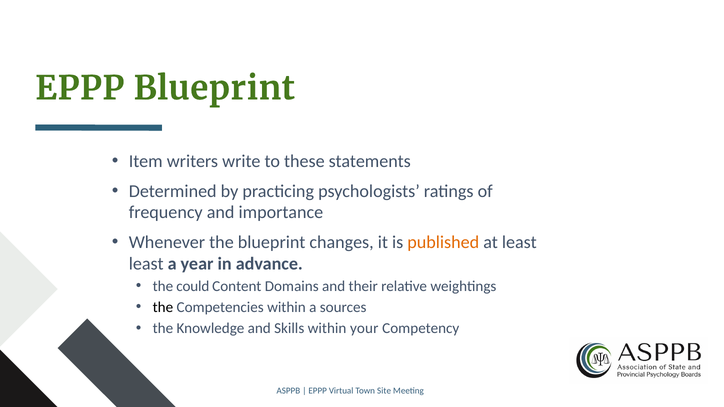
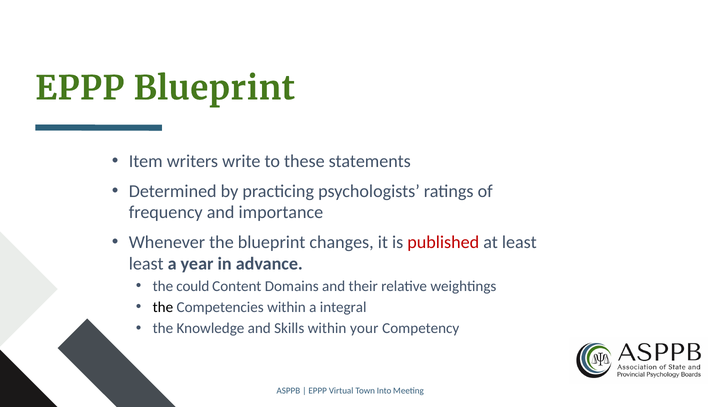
published colour: orange -> red (443, 243)
sources: sources -> integral (343, 308)
Site: Site -> Into (384, 391)
